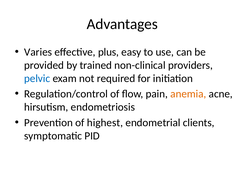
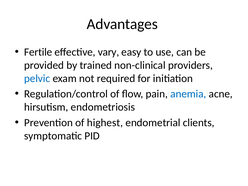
Varies: Varies -> Fertile (38, 52)
plus: plus -> vary (108, 52)
anemia colour: orange -> blue (188, 94)
